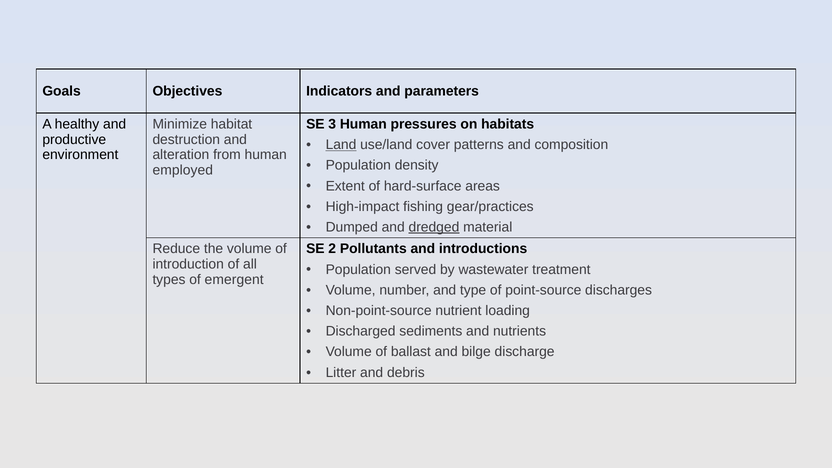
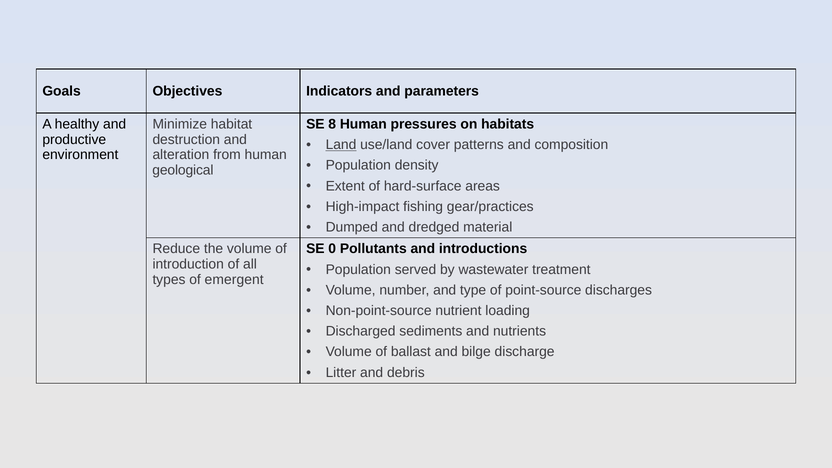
3: 3 -> 8 (332, 124)
employed: employed -> geological (183, 170)
dredged underline: present -> none (434, 227)
2: 2 -> 0 (332, 249)
